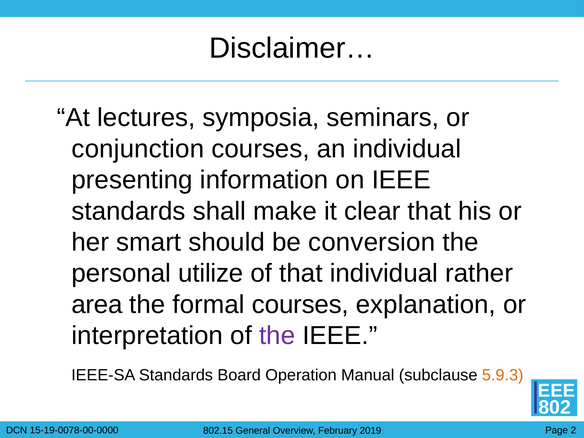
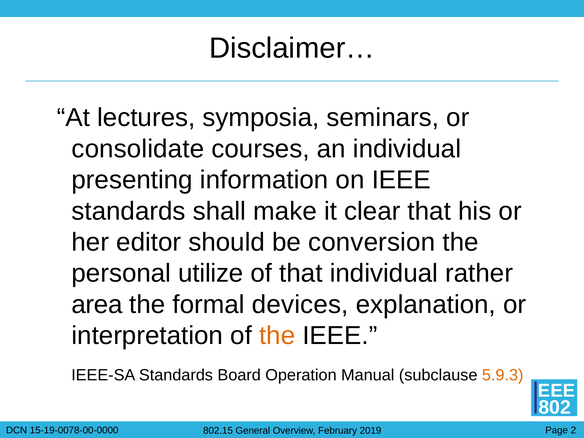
conjunction: conjunction -> consolidate (138, 149)
smart: smart -> editor (149, 242)
formal courses: courses -> devices (300, 305)
the colour: purple -> orange (277, 336)
